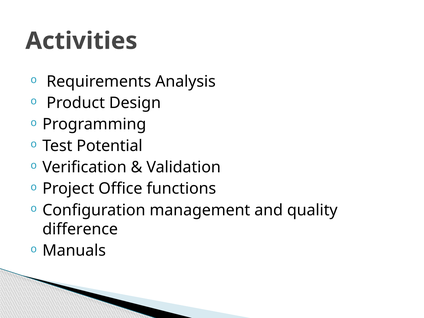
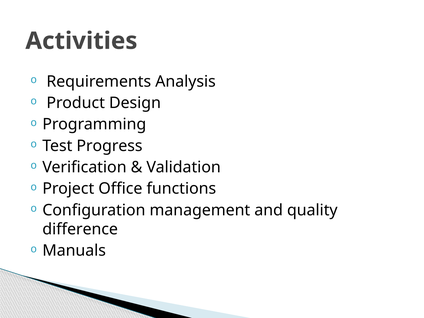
Potential: Potential -> Progress (109, 146)
